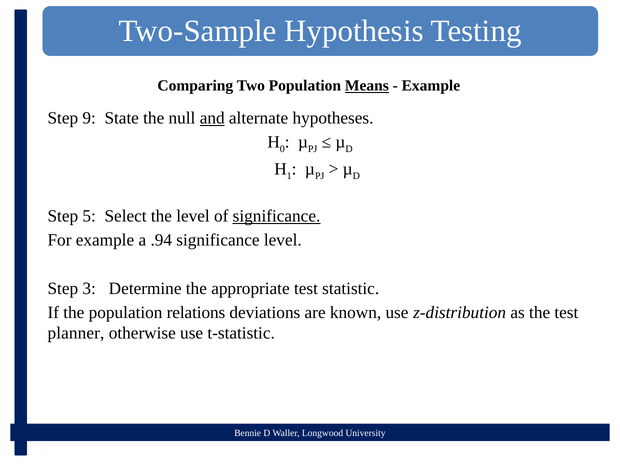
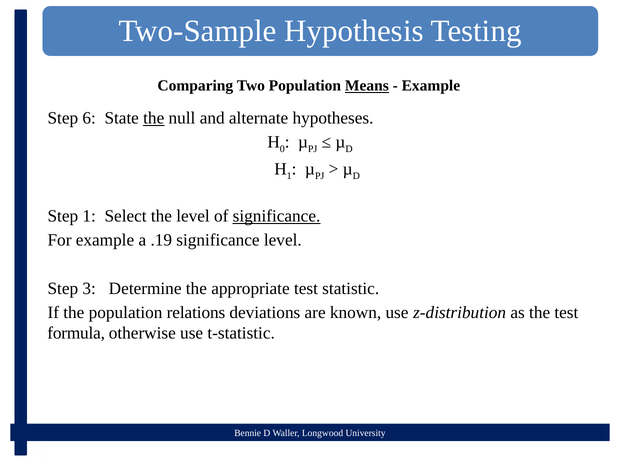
9: 9 -> 6 (89, 118)
the underline: none -> present (154, 118)
and underline: present -> none (212, 118)
Step 5: 5 -> 1 (89, 216)
.94: .94 -> .19 (161, 240)
planner: planner -> formula (76, 333)
